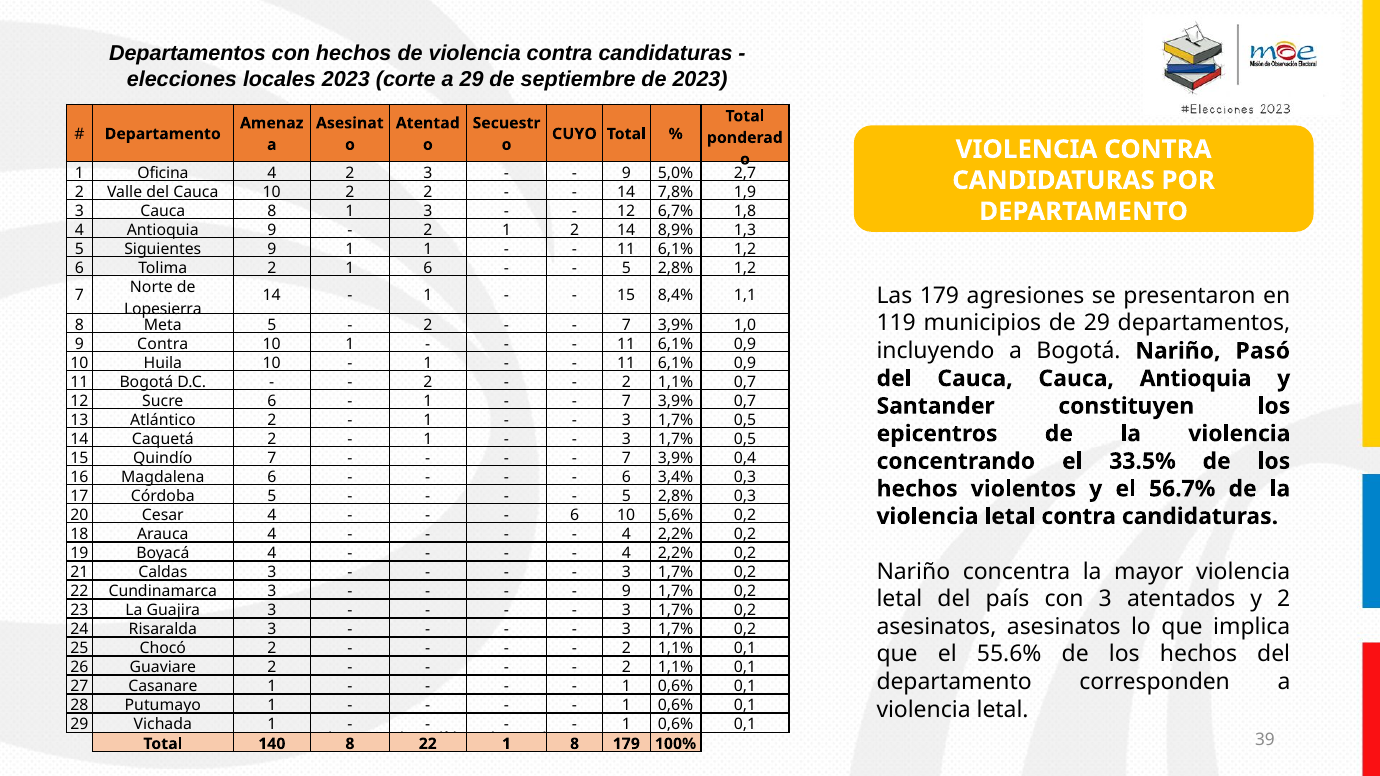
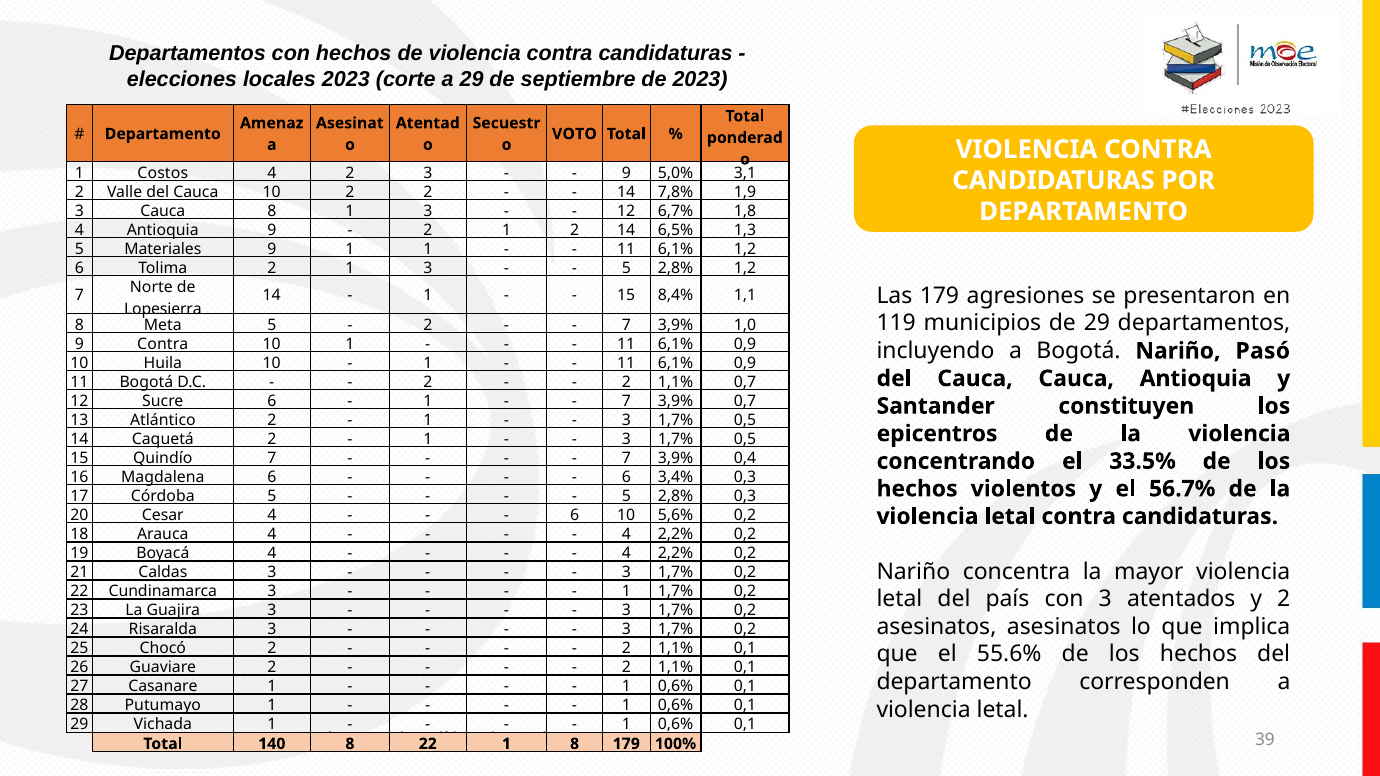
CUYO: CUYO -> VOTO (574, 134)
Oficina: Oficina -> Costos (163, 173)
2,7: 2,7 -> 3,1 (745, 173)
8,9%: 8,9% -> 6,5% (676, 230)
Siguientes: Siguientes -> Materiales (163, 249)
2 1 6: 6 -> 3 (428, 268)
9: 9 -> 1 (626, 592)
